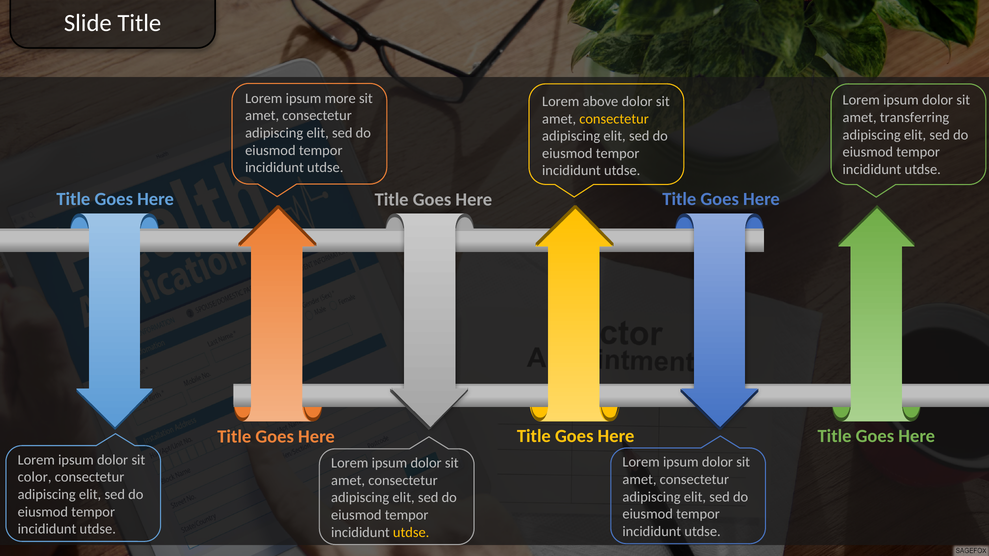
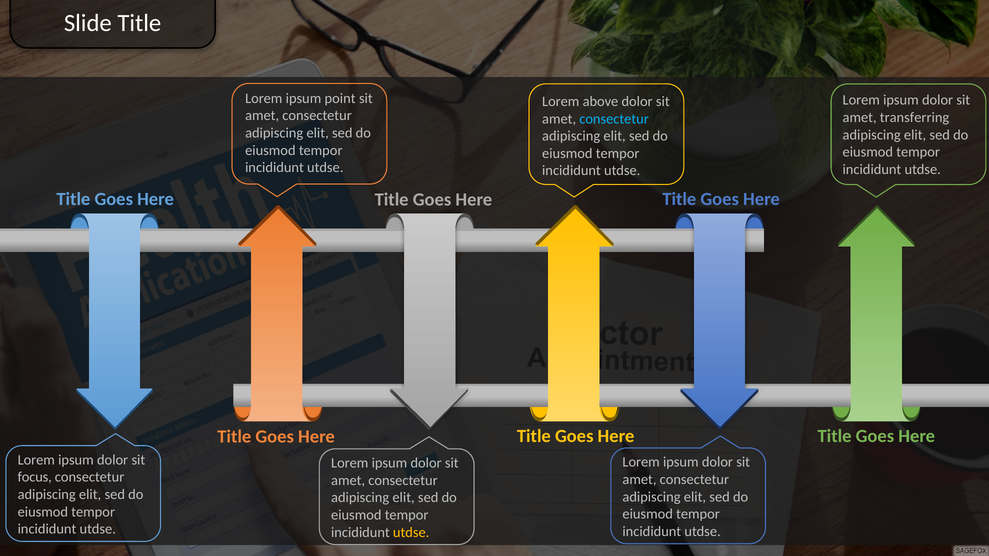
more: more -> point (340, 98)
consectetur colour: yellow -> light blue (614, 119)
color: color -> focus (35, 477)
